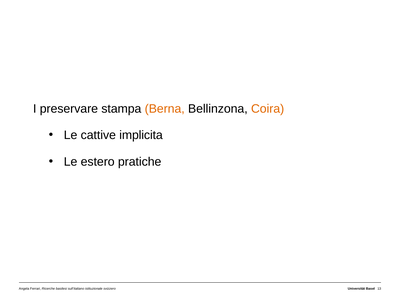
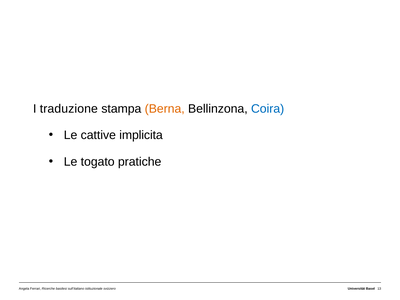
preservare: preservare -> traduzione (69, 109)
Coira colour: orange -> blue (268, 109)
estero: estero -> togato (98, 162)
